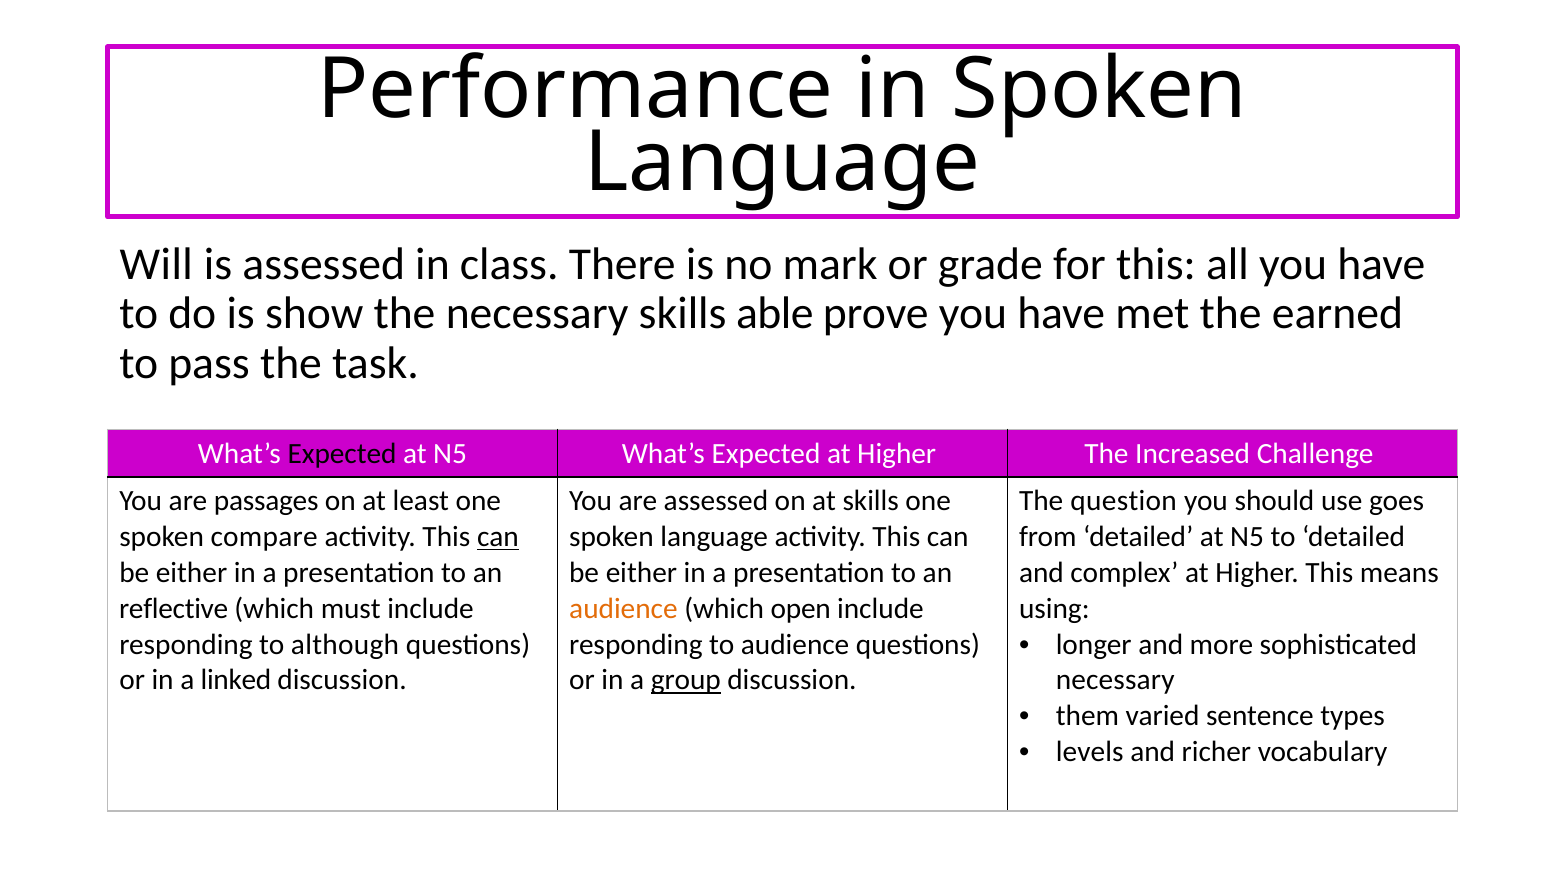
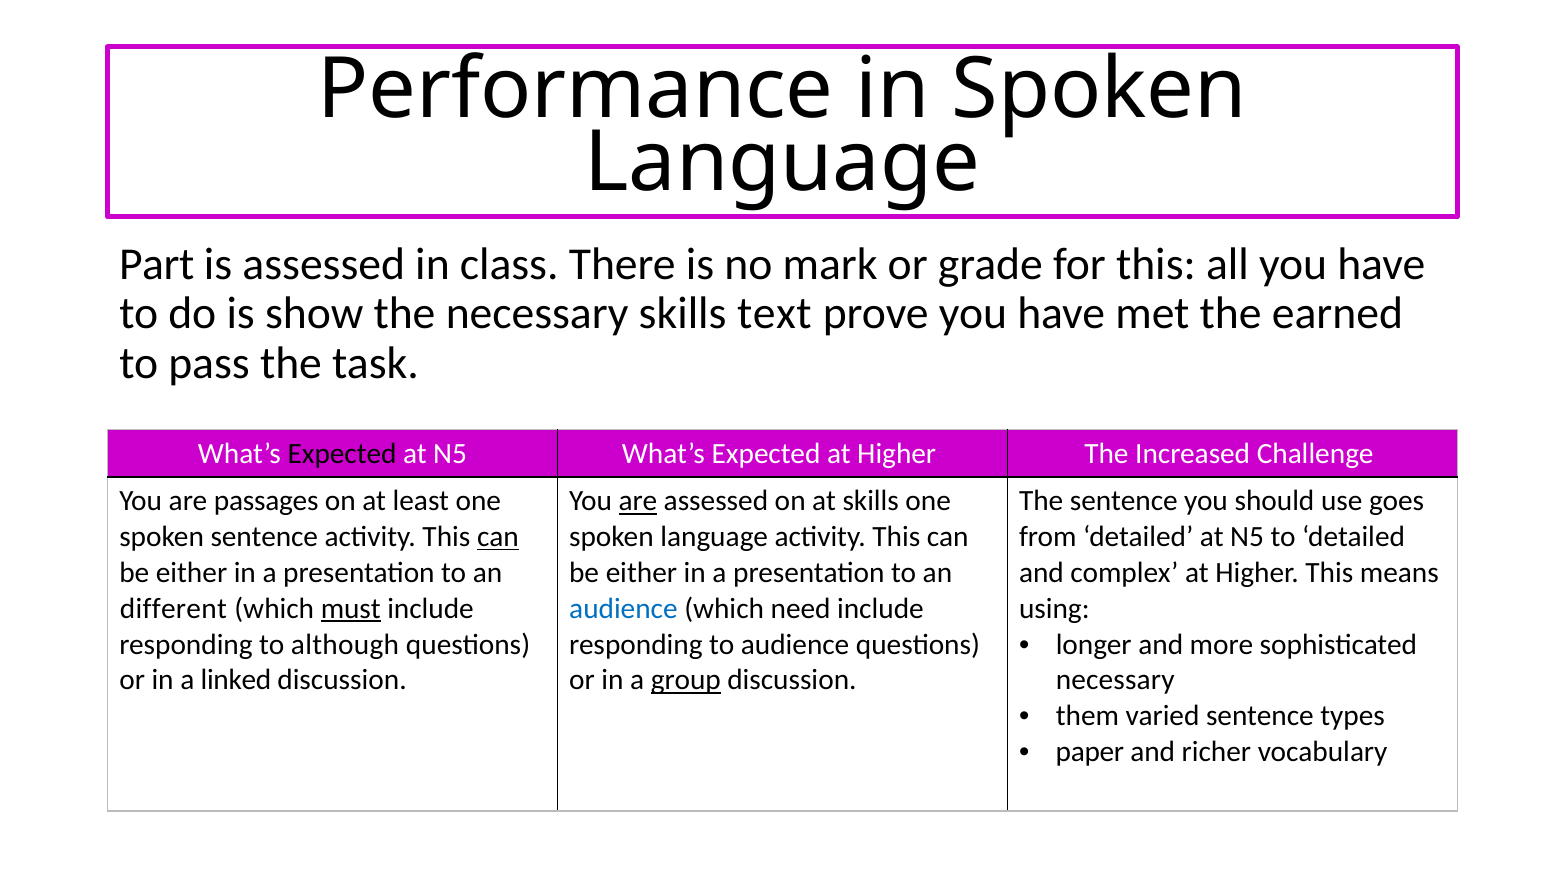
Will: Will -> Part (157, 265)
able: able -> text (774, 314)
are underline: none -> present (638, 501)
The question: question -> sentence (1124, 501)
spoken compare: compare -> sentence (264, 537)
reflective: reflective -> different (173, 609)
must underline: none -> present (351, 609)
audience colour: orange -> blue (623, 609)
open: open -> need (801, 609)
levels: levels -> paper (1090, 752)
